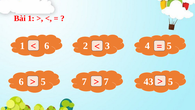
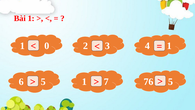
1 6: 6 -> 0 (47, 46)
4 5: 5 -> 1 (169, 46)
5 7: 7 -> 1 (84, 81)
43: 43 -> 76 (149, 81)
